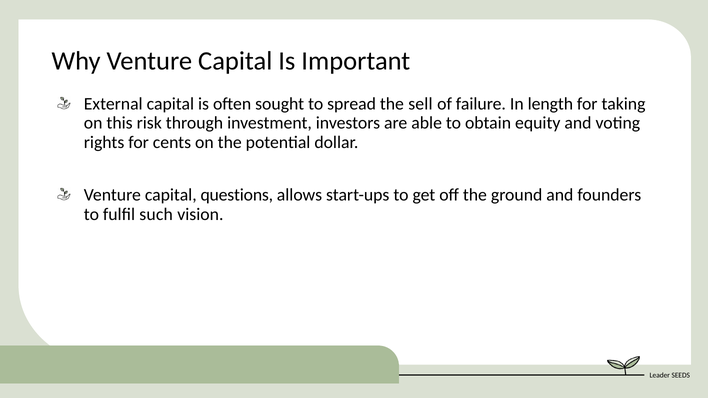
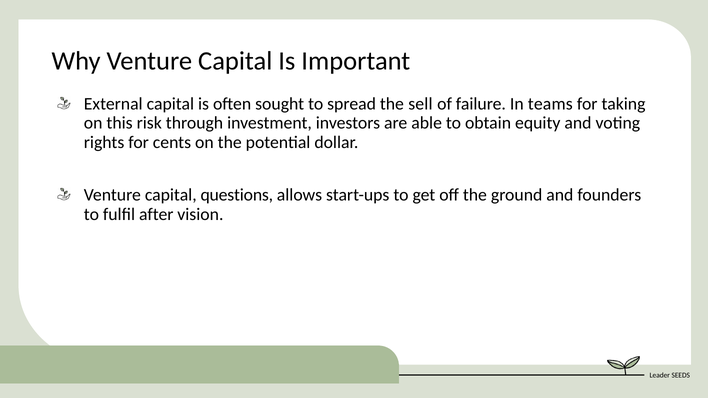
length: length -> teams (550, 104)
such: such -> after (156, 214)
